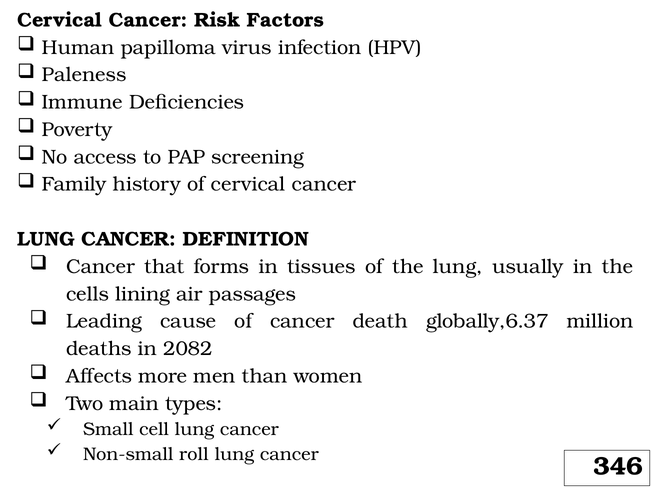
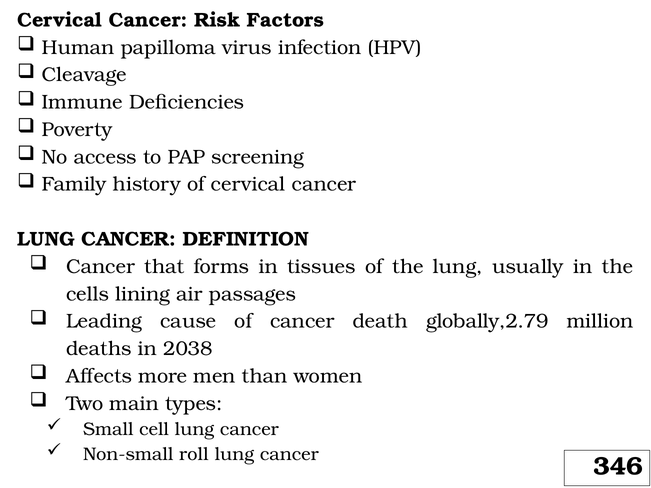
Paleness: Paleness -> Cleavage (84, 75)
globally,6.37: globally,6.37 -> globally,2.79 (487, 321)
2082: 2082 -> 2038 (188, 349)
